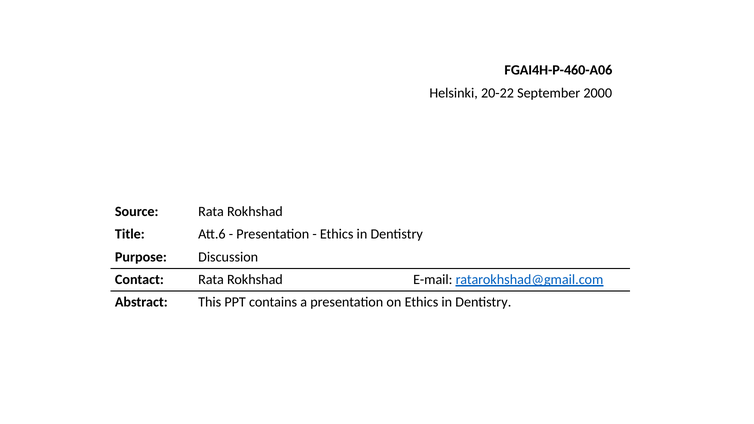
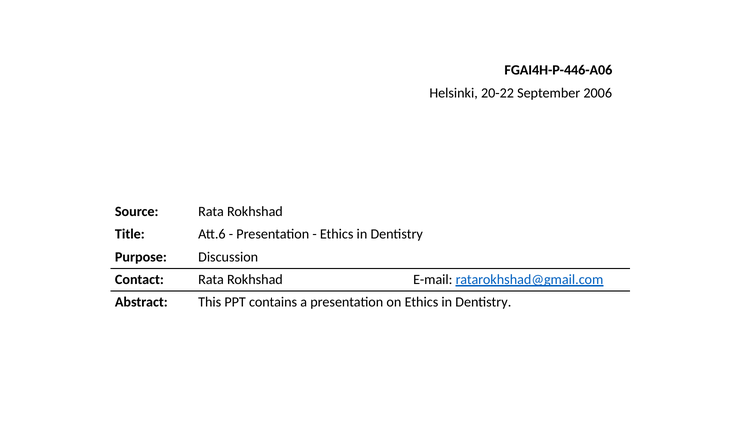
FGAI4H-P-460-A06: FGAI4H-P-460-A06 -> FGAI4H-P-446-A06 (558, 70)
2000: 2000 -> 2006 (598, 93)
